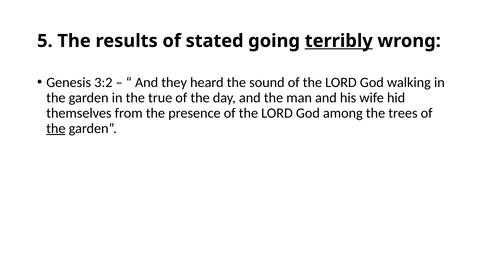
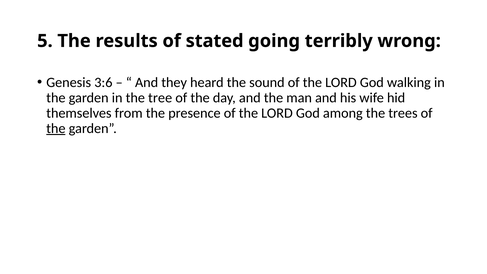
terribly underline: present -> none (339, 41)
3:2: 3:2 -> 3:6 (103, 82)
true: true -> tree (160, 98)
